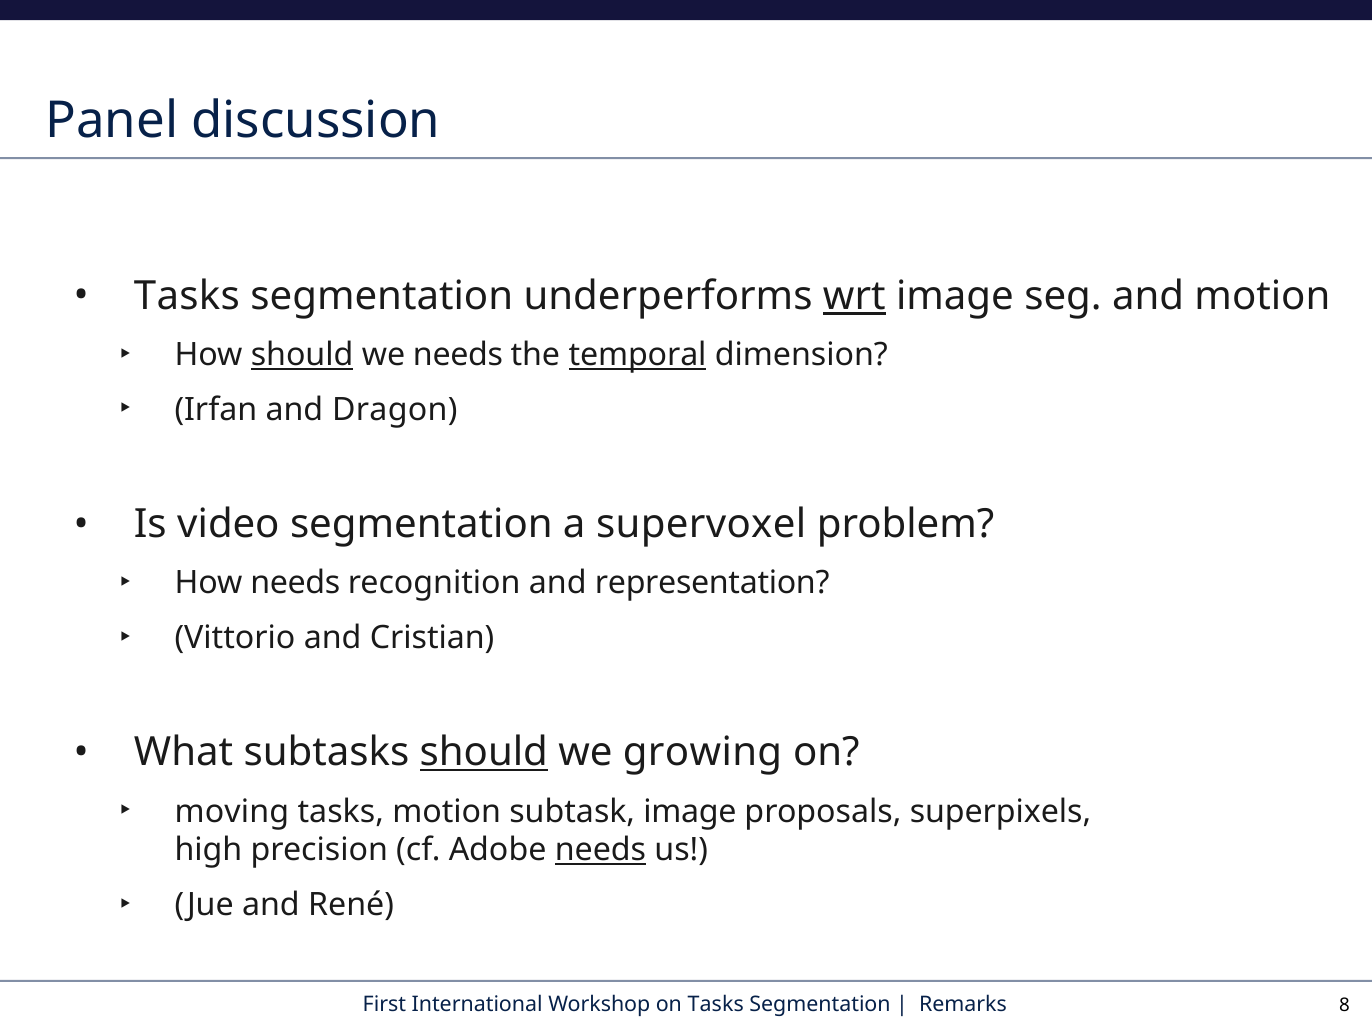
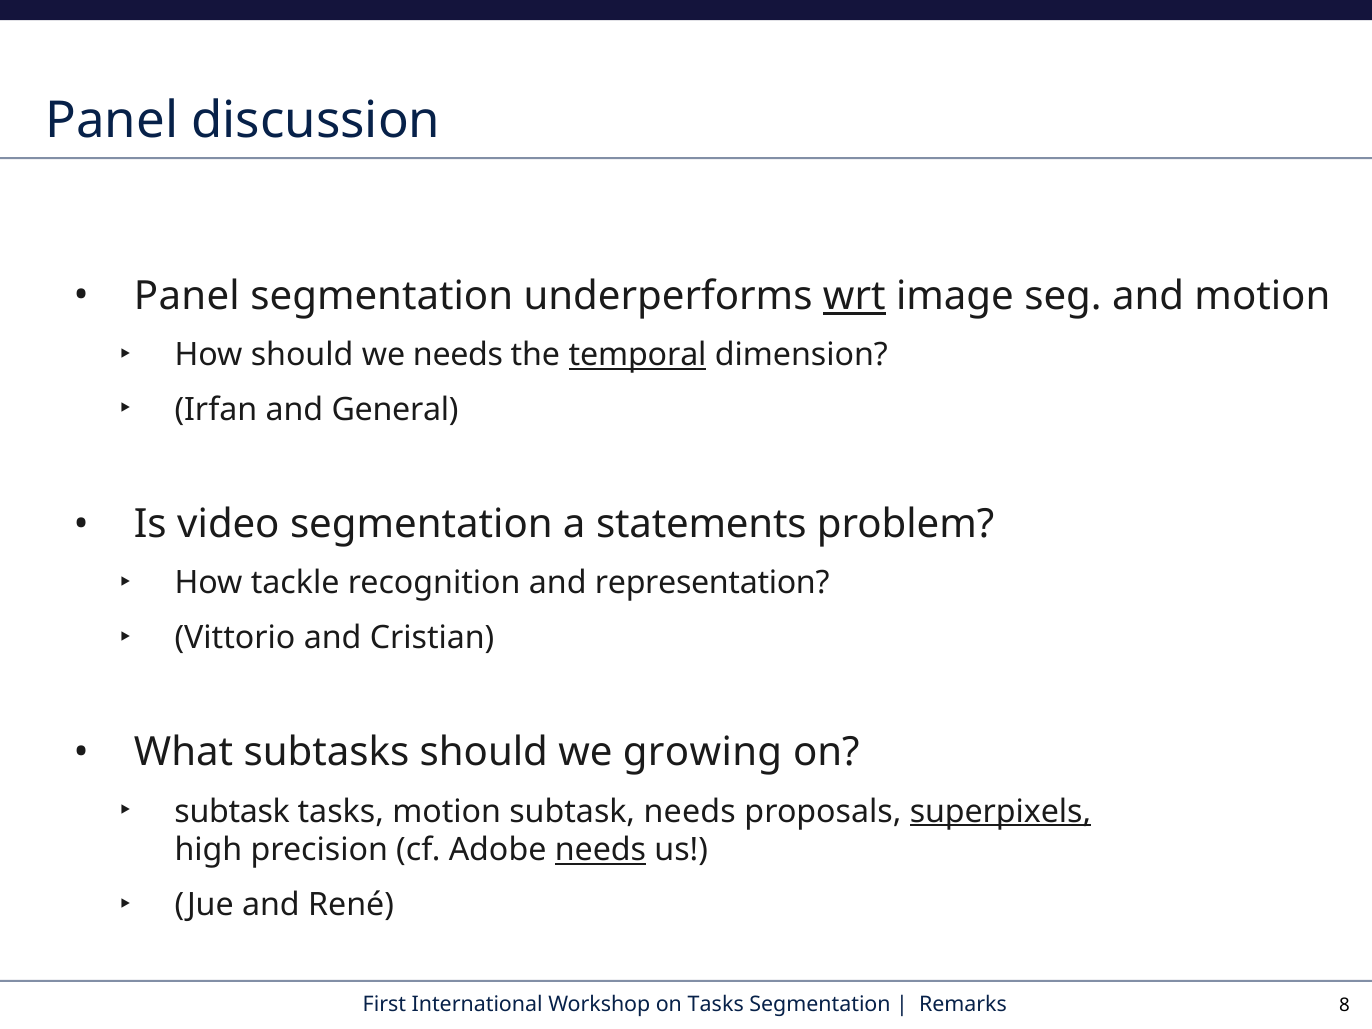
Tasks: Tasks -> Panel (187, 296)
should underline: present -> none (302, 355)
Dragon: Dragon -> General (395, 410)
supervoxel: supervoxel -> statements (701, 524)
How needs: needs -> tackle (295, 583)
should underline: present -> none (484, 753)
moving: moving -> subtask (232, 812)
subtask image: image -> needs (690, 812)
superpixels underline: none -> present (1000, 812)
